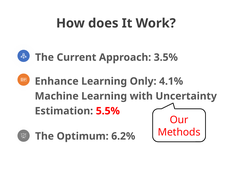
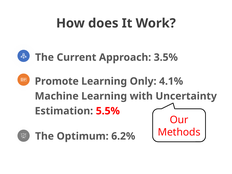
Enhance: Enhance -> Promote (57, 81)
